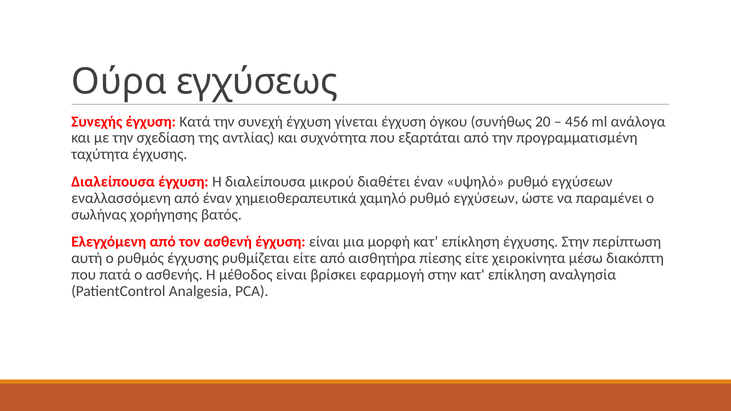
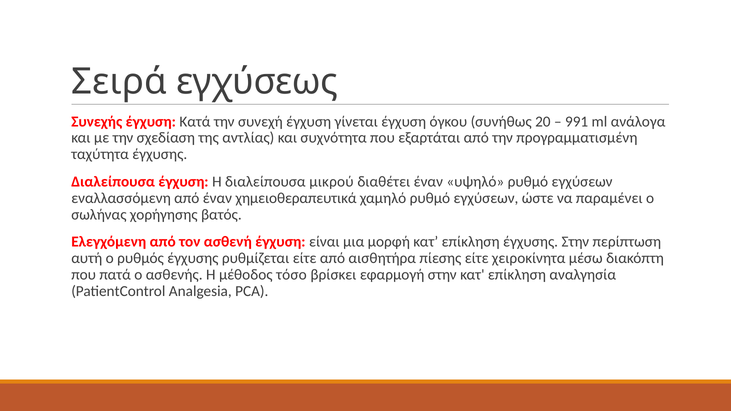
Ούρα: Ούρα -> Σειρά (119, 82)
456: 456 -> 991 (577, 122)
μέθοδος είναι: είναι -> τόσο (291, 275)
